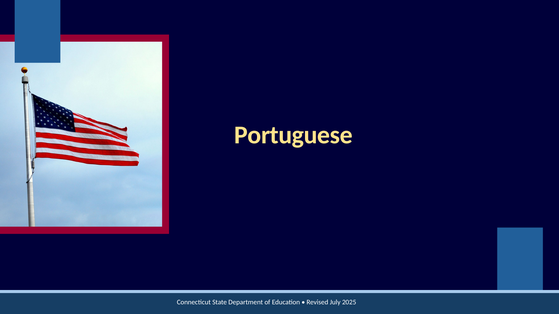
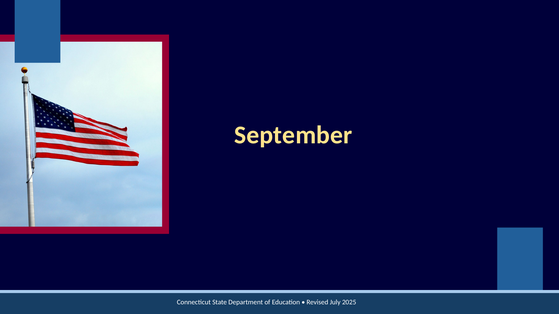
Portuguese: Portuguese -> September (293, 135)
